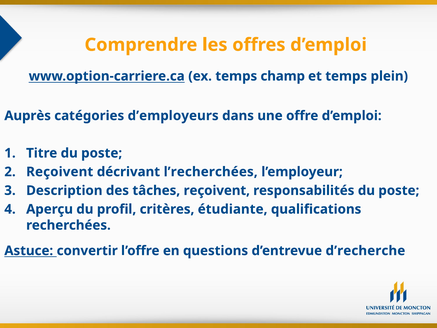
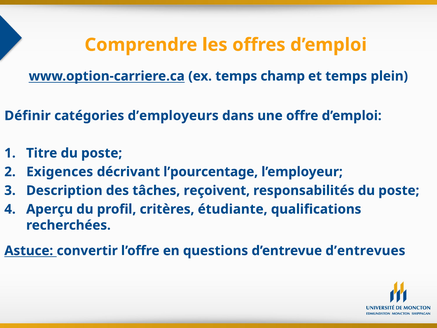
Auprès: Auprès -> Définir (28, 116)
Reçoivent: Reçoivent -> Exigences (60, 172)
l’recherchées: l’recherchées -> l’pourcentage (211, 172)
d’recherche: d’recherche -> d’entrevues (365, 251)
